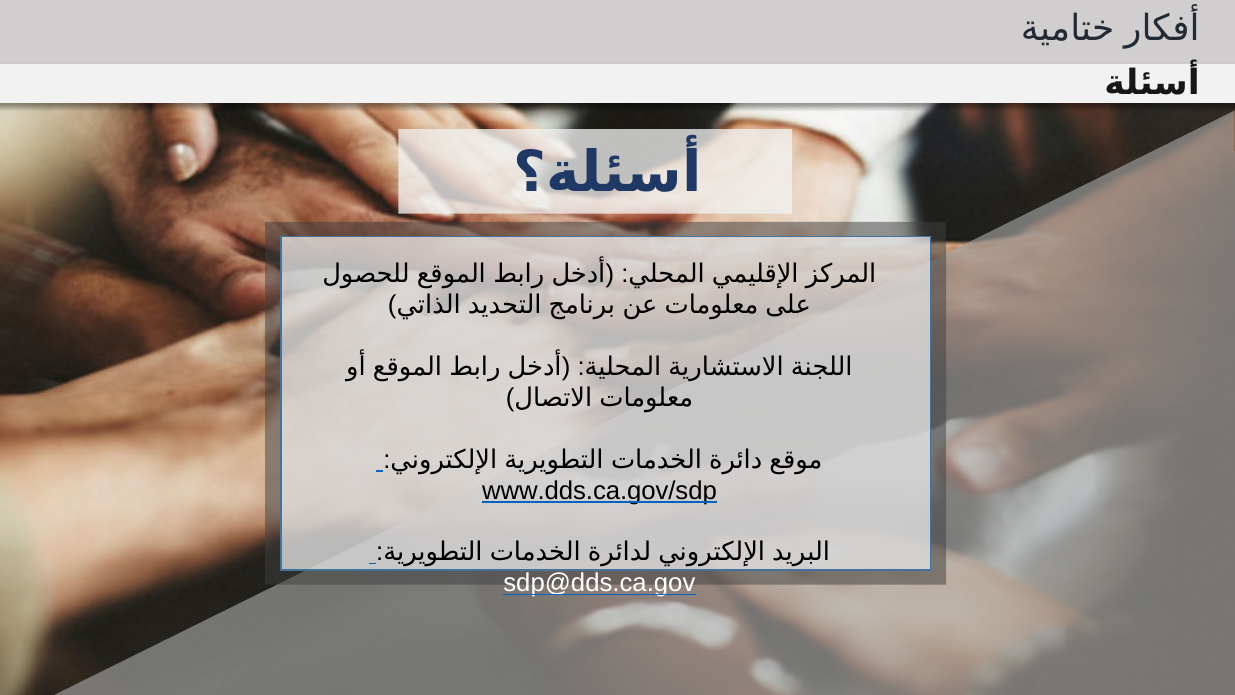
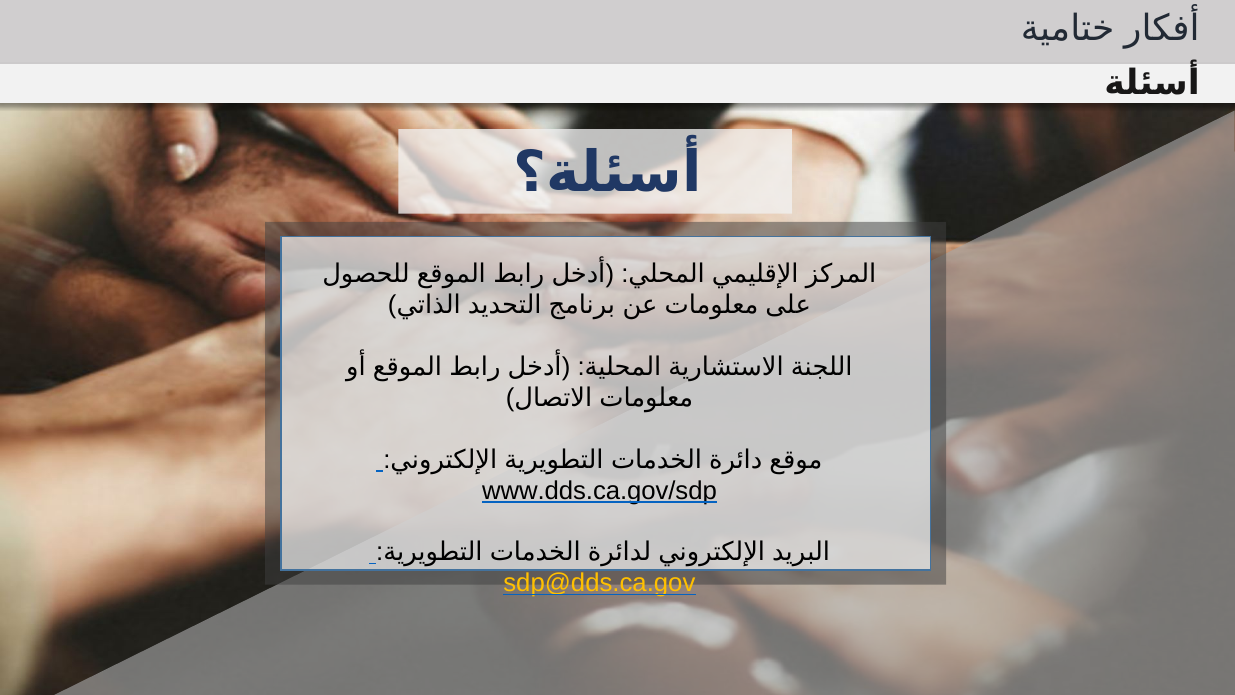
sdp@dds.ca.gov colour: white -> yellow (599, 583)
